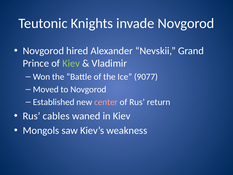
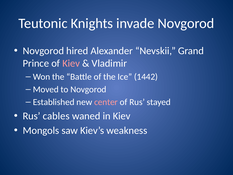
Kiev colour: light green -> pink (71, 63)
9077: 9077 -> 1442 (146, 77)
return: return -> stayed (159, 102)
